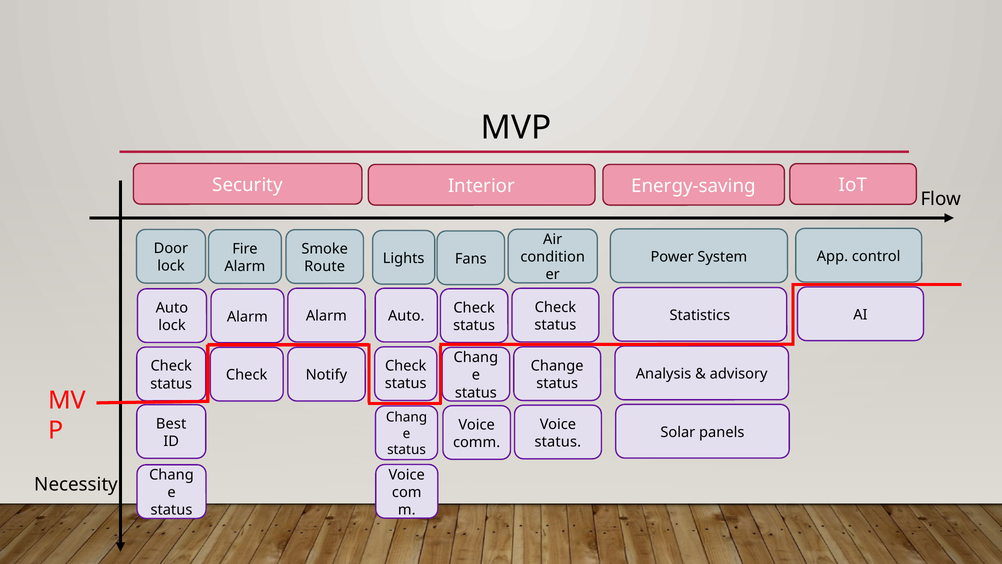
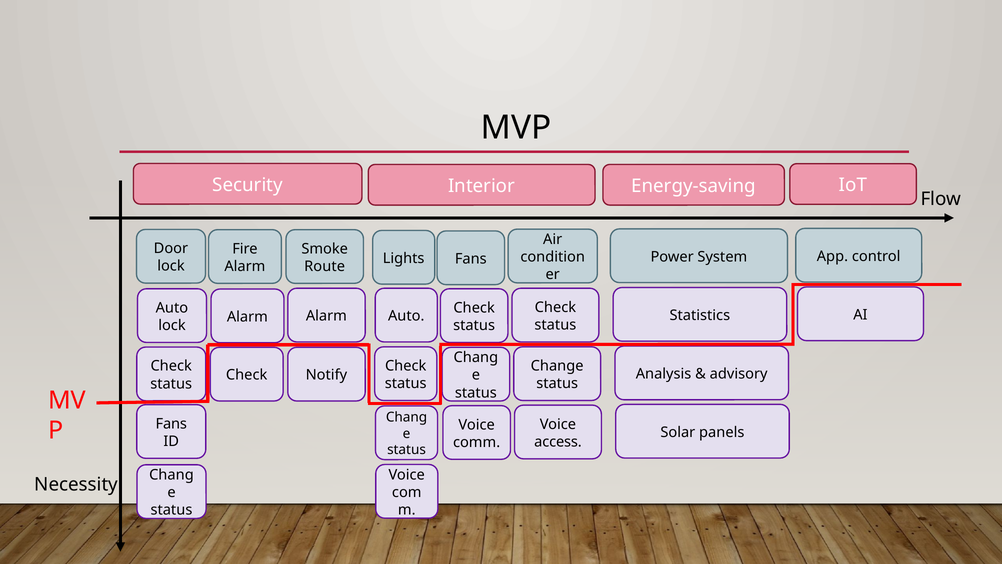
Best: Best -> Fans (171, 423)
status: status -> access (558, 441)
